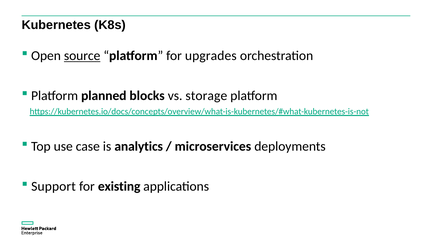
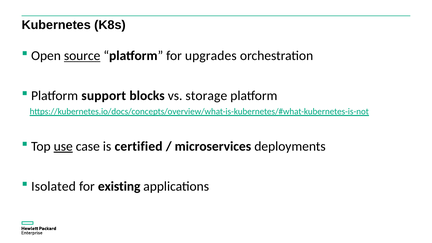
planned: planned -> support (104, 96)
use underline: none -> present (63, 146)
analytics: analytics -> certified (139, 146)
Support: Support -> Isolated (54, 186)
